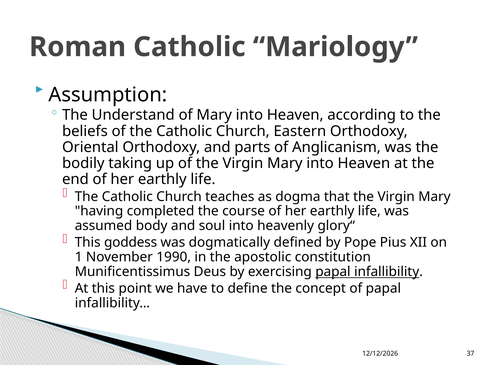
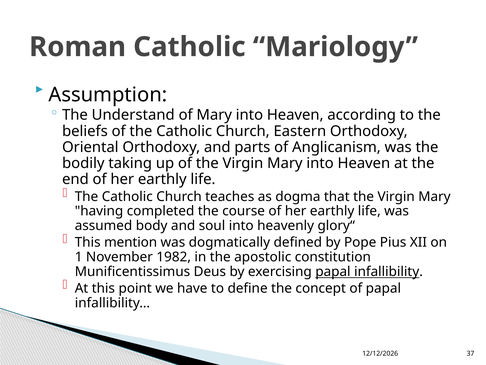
goddess: goddess -> mention (131, 242)
1990: 1990 -> 1982 (174, 257)
